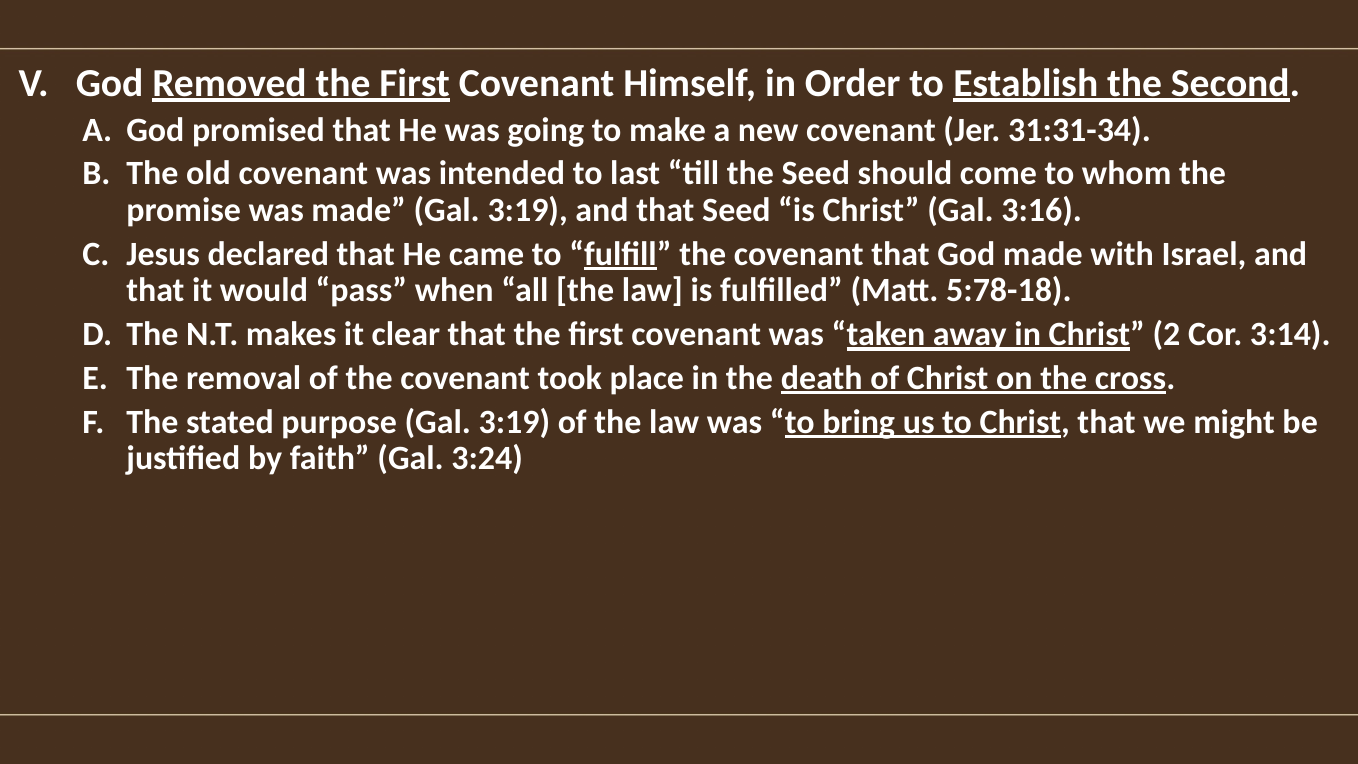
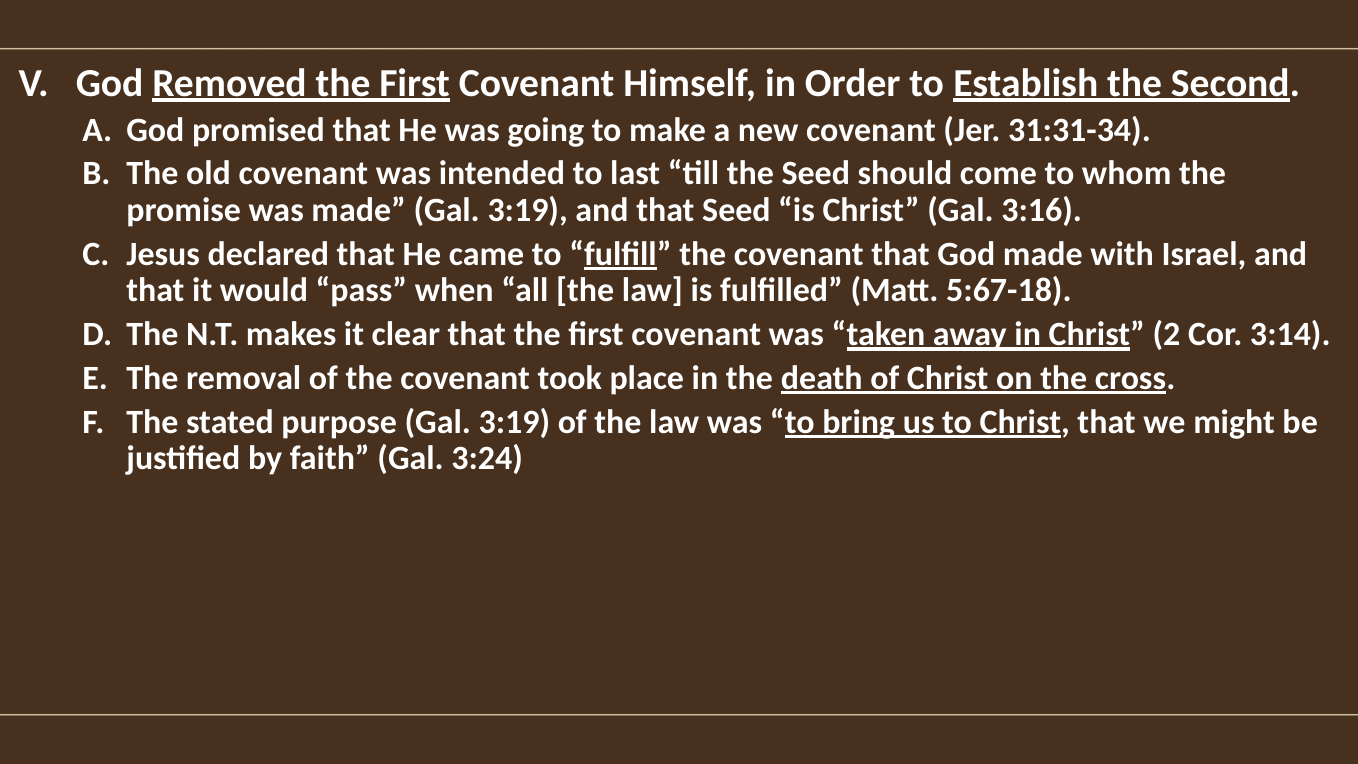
5:78-18: 5:78-18 -> 5:67-18 (1009, 291)
